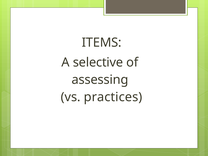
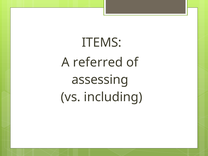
selective: selective -> referred (98, 62)
practices: practices -> including (113, 97)
